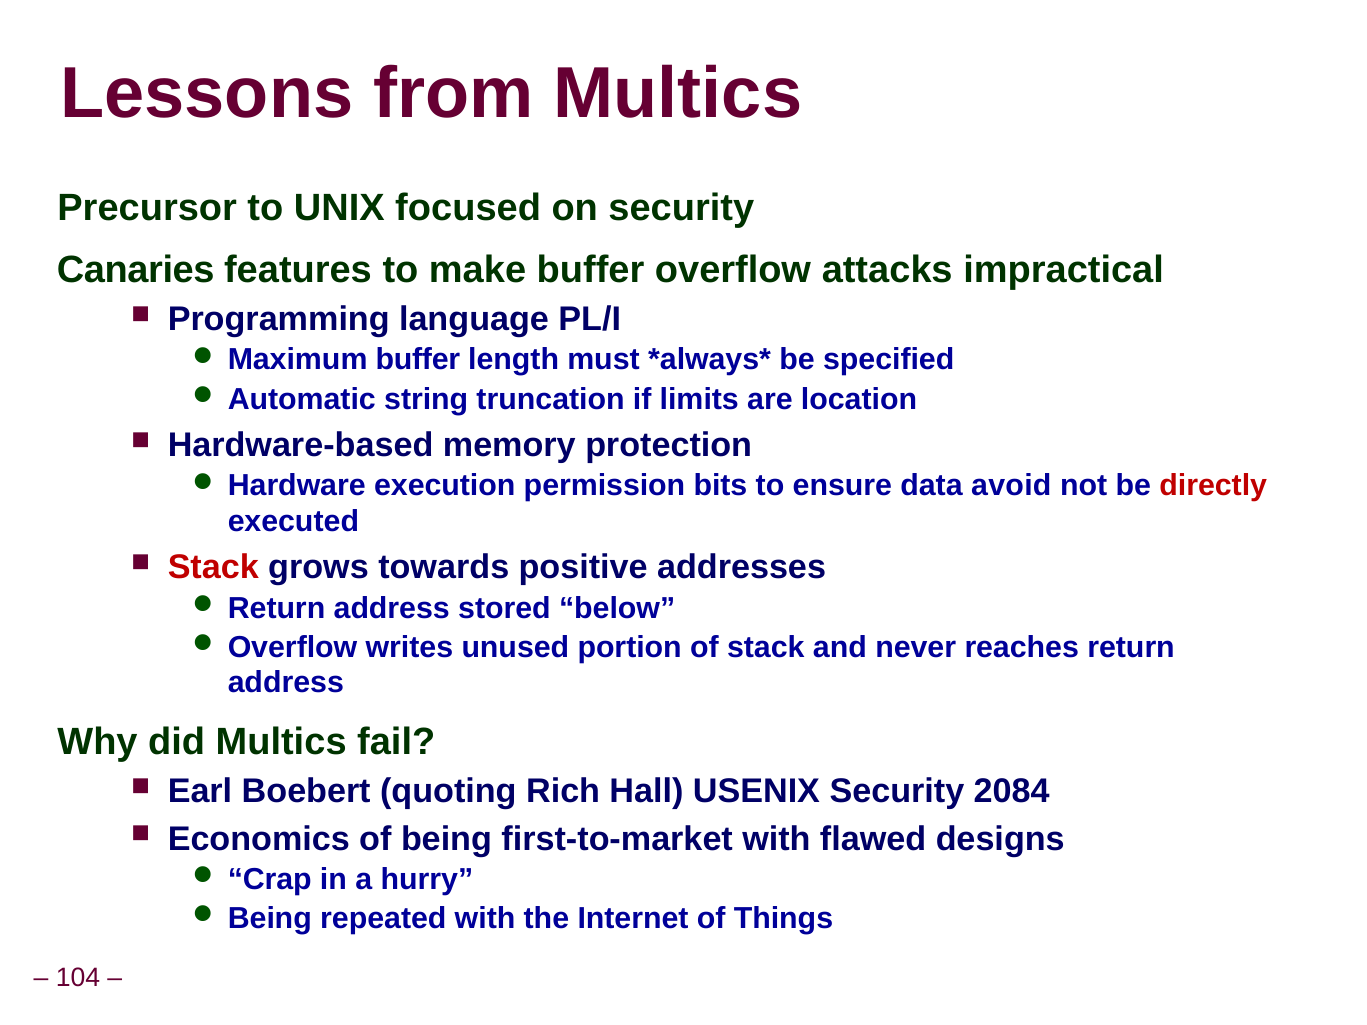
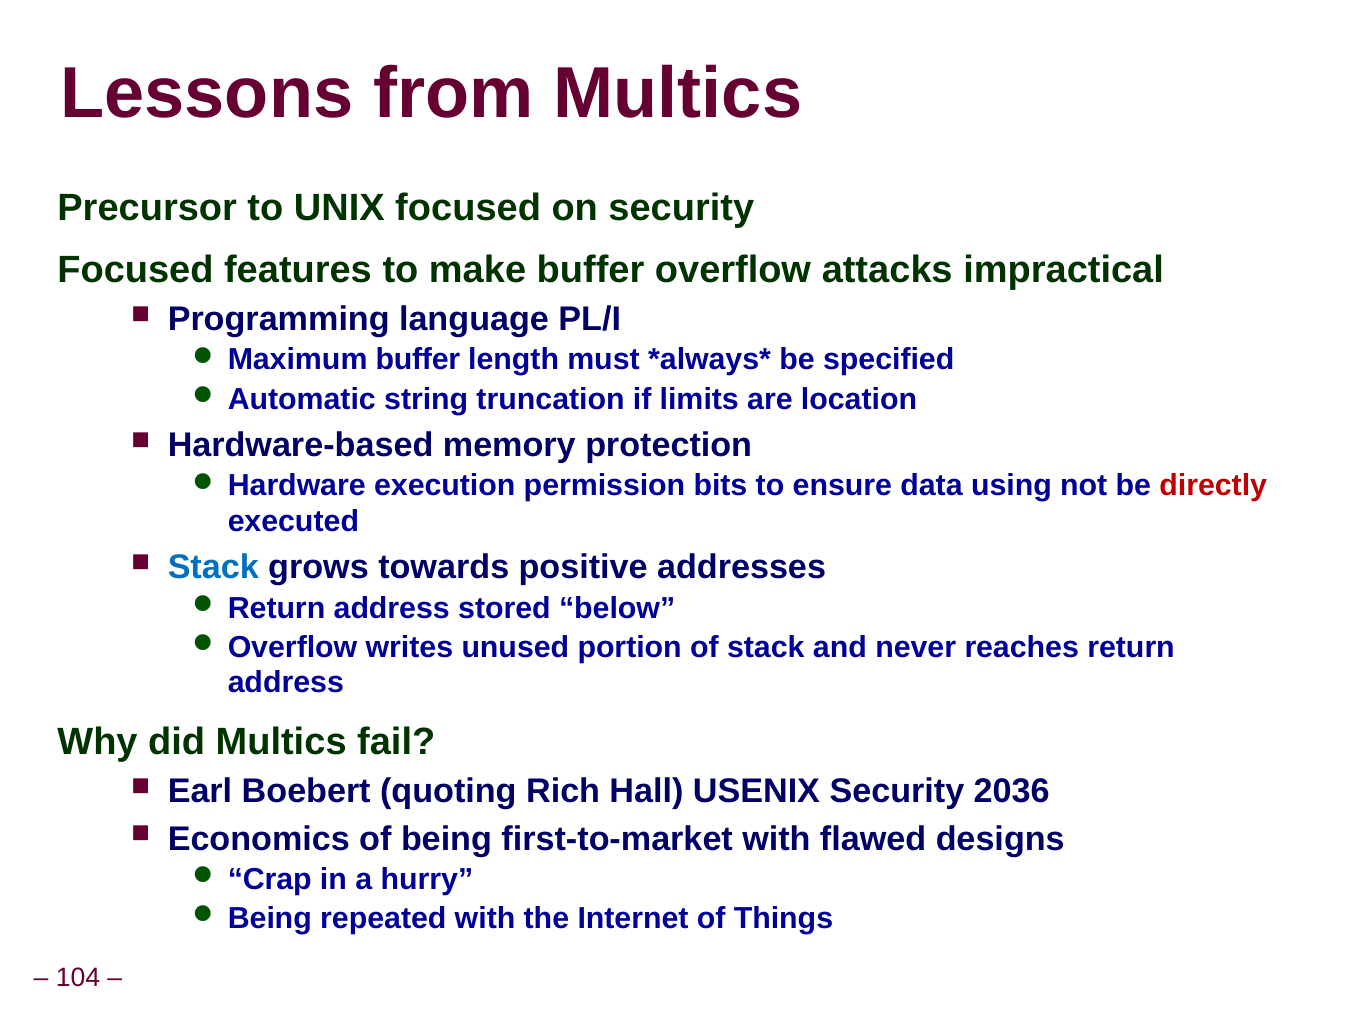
Canaries: Canaries -> Focused (135, 270)
avoid: avoid -> using (1011, 486)
Stack colour: red -> blue (213, 567)
2084: 2084 -> 2036 (1012, 791)
